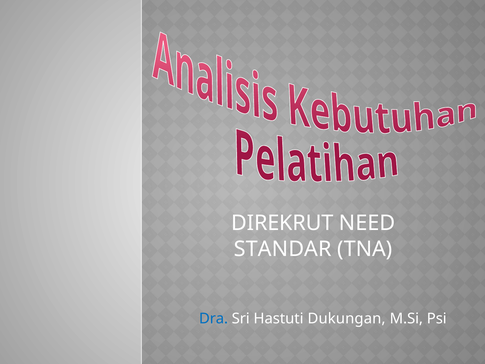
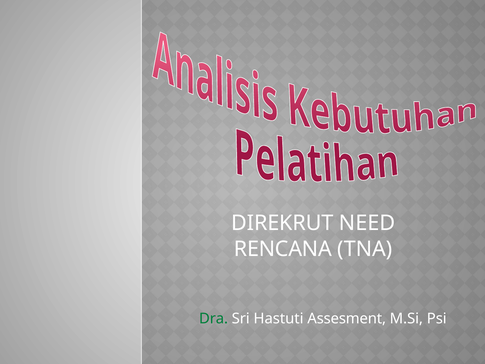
STANDAR: STANDAR -> RENCANA (283, 249)
Dra colour: blue -> green (214, 318)
Dukungan: Dukungan -> Assesment (347, 318)
